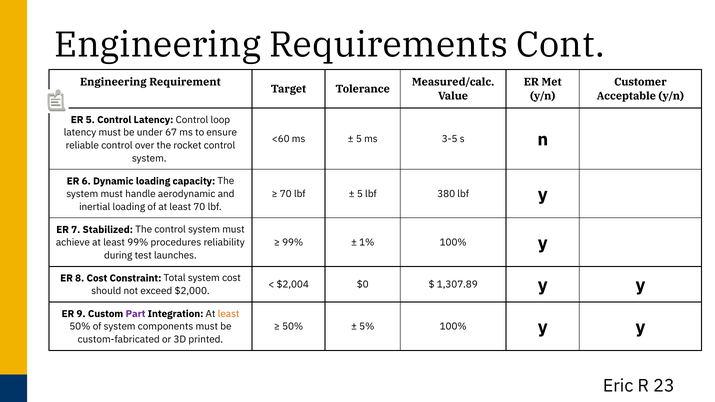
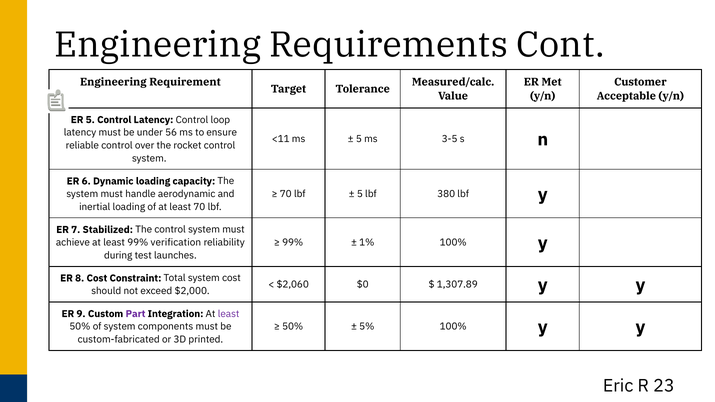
67: 67 -> 56 (171, 133)
<60: <60 -> <11 (281, 139)
procedures: procedures -> verification (176, 243)
$2,004: $2,004 -> $2,060 (293, 285)
least colour: orange -> purple (229, 314)
